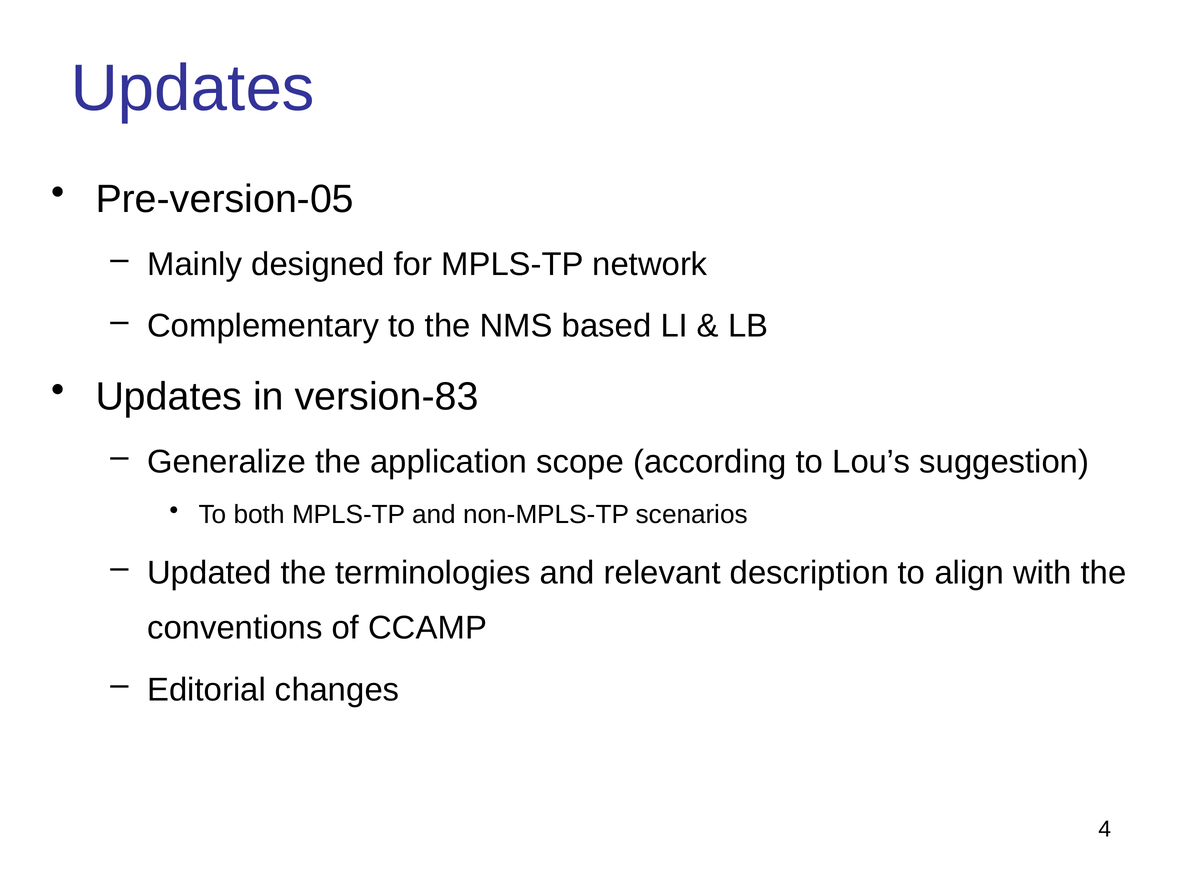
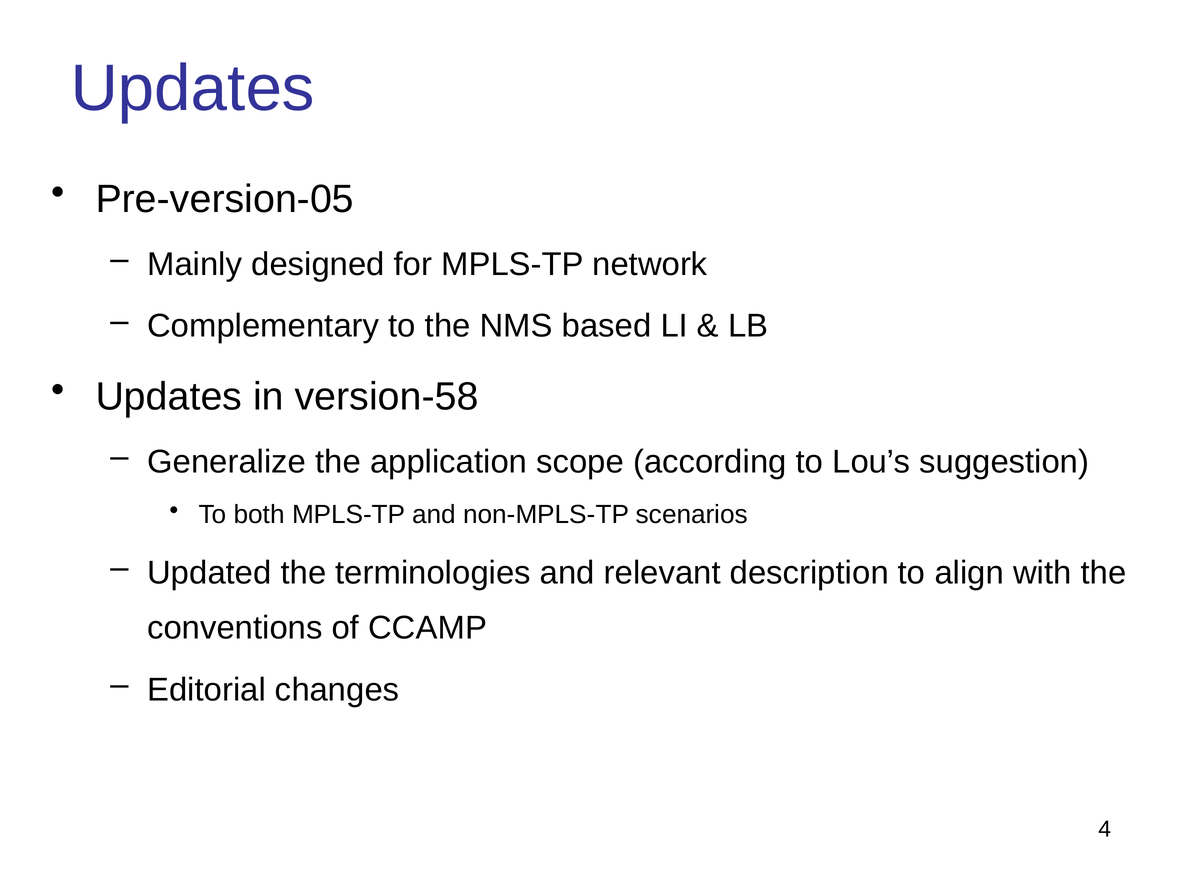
version-83: version-83 -> version-58 (387, 396)
